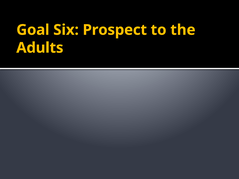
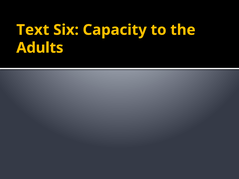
Goal: Goal -> Text (33, 30)
Prospect: Prospect -> Capacity (115, 30)
